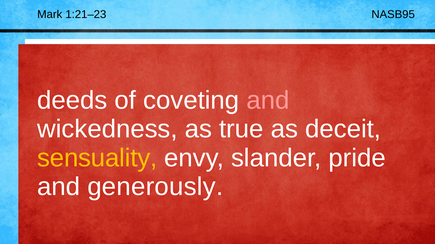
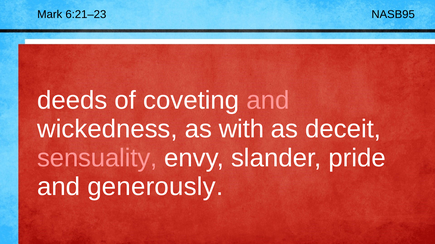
1:21–23: 1:21–23 -> 6:21–23 (86, 14)
true: true -> with (241, 130)
sensuality colour: yellow -> pink (97, 158)
